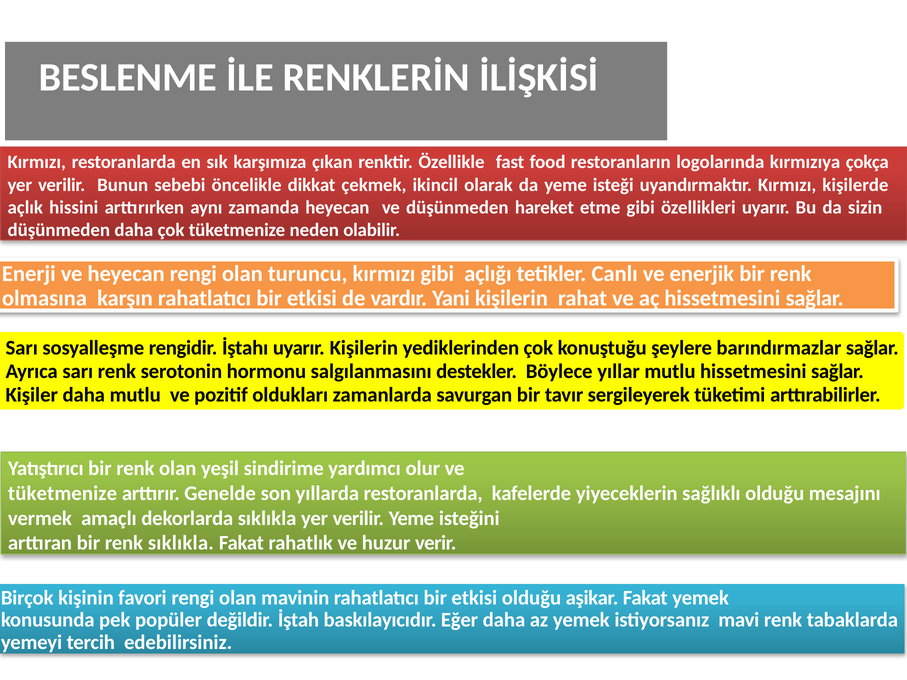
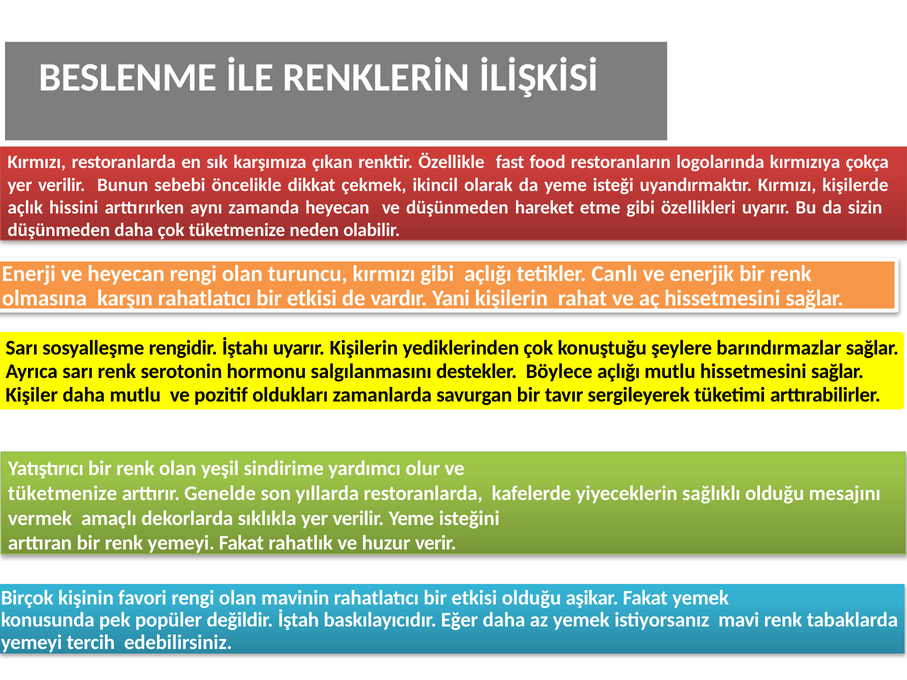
Böylece yıllar: yıllar -> açlığı (619, 372)
renk sıklıkla: sıklıkla -> yemeyi (181, 543)
